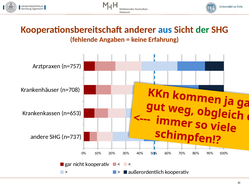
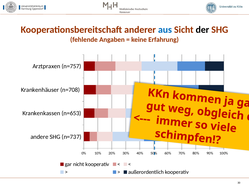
der colour: green -> black (202, 30)
